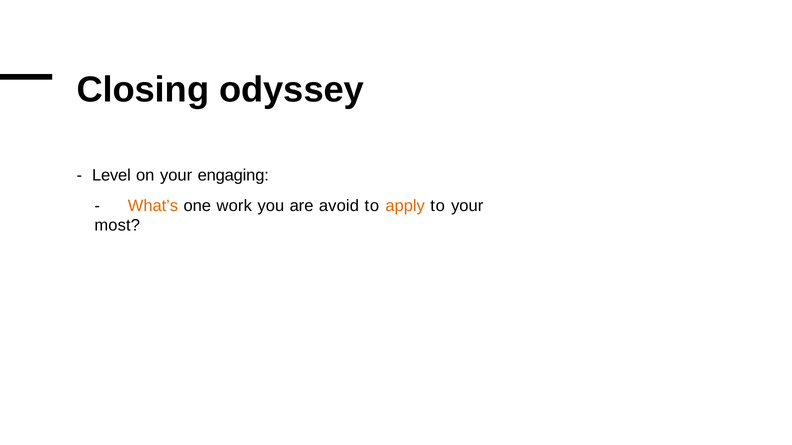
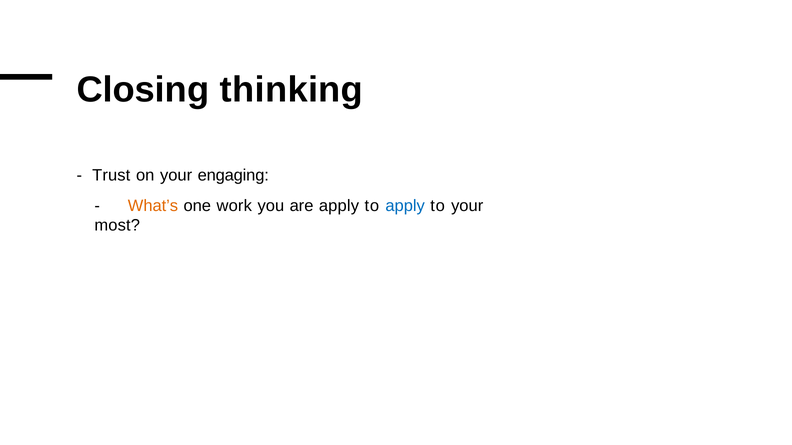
odyssey: odyssey -> thinking (291, 90)
Level: Level -> Trust (111, 175)
are avoid: avoid -> apply (339, 206)
apply colour: orange -> blue (405, 206)
